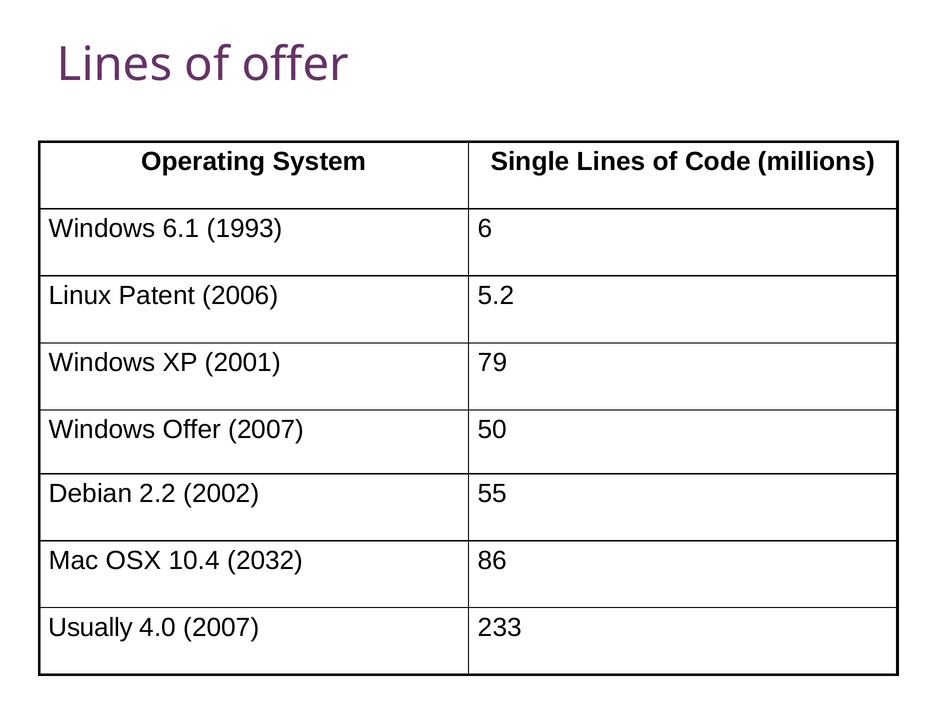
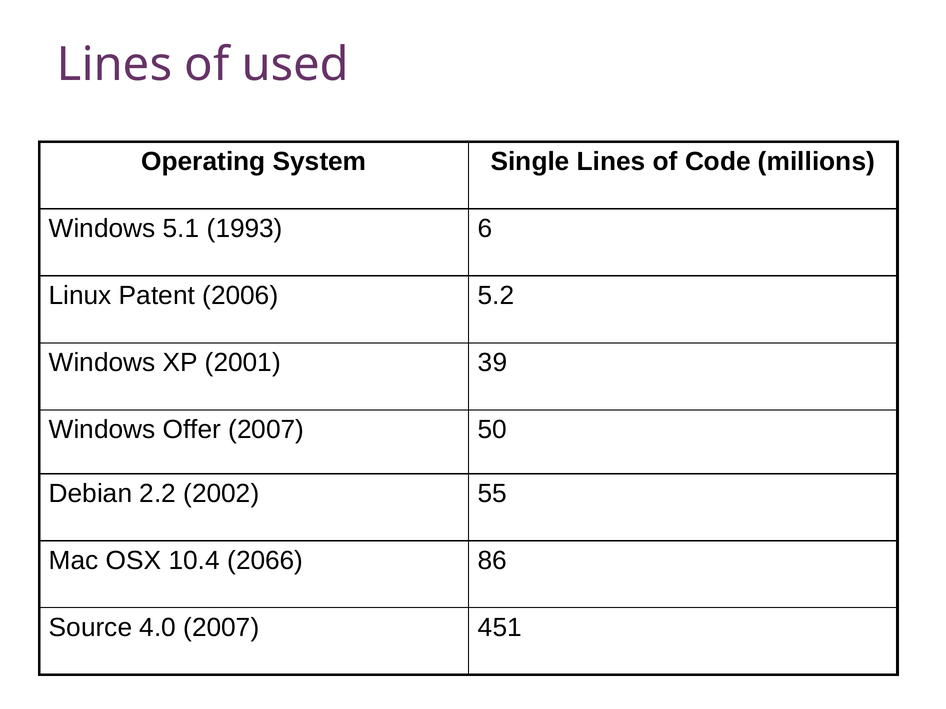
of offer: offer -> used (295, 65)
6.1: 6.1 -> 5.1 (181, 229)
79: 79 -> 39 (493, 363)
2032: 2032 -> 2066 (265, 561)
Usually: Usually -> Source (91, 628)
233: 233 -> 451 (500, 628)
